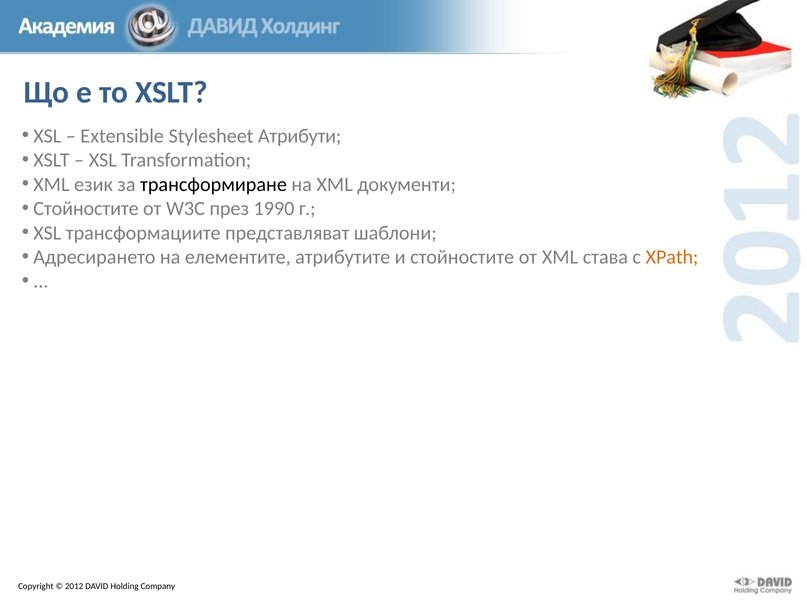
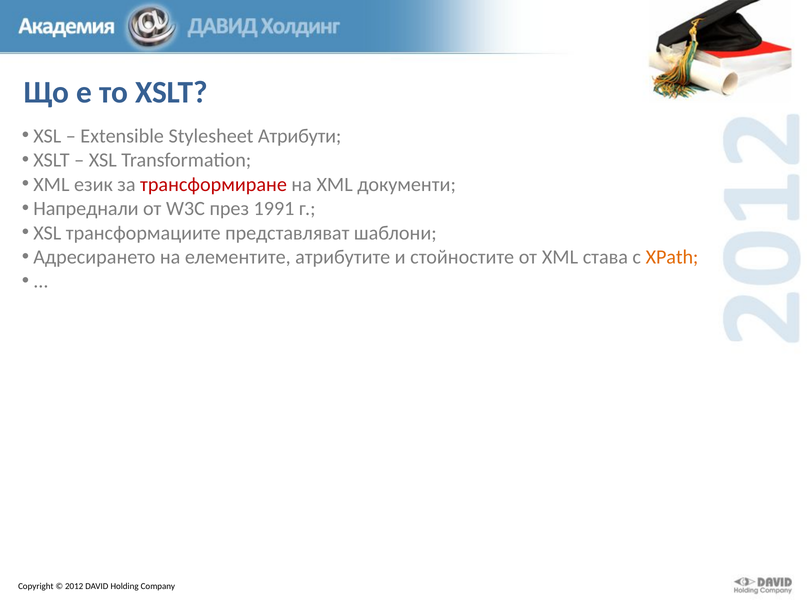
трансформиране colour: black -> red (213, 184)
Стойностите: Стойностите -> Напреднали (86, 208)
1990: 1990 -> 1991 (274, 208)
